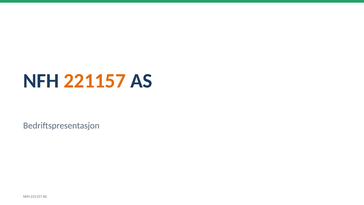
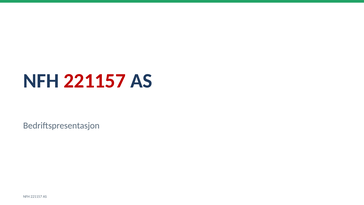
221157 colour: orange -> red (95, 81)
